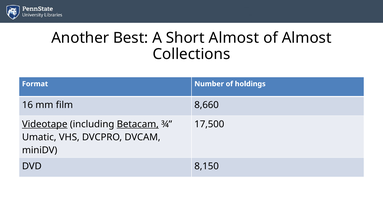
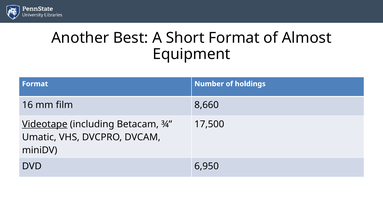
Short Almost: Almost -> Format (234, 38)
Collections: Collections -> Equipment (191, 54)
Betacam underline: present -> none (138, 124)
8,150: 8,150 -> 6,950 (207, 166)
